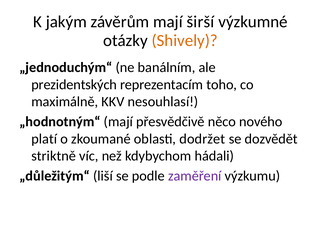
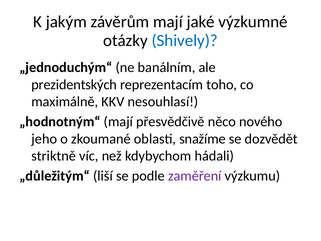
širší: širší -> jaké (201, 22)
Shively colour: orange -> blue (185, 40)
platí: platí -> jeho (44, 139)
dodržet: dodržet -> snažíme (202, 139)
